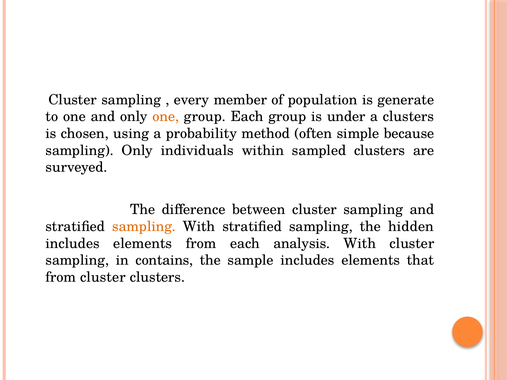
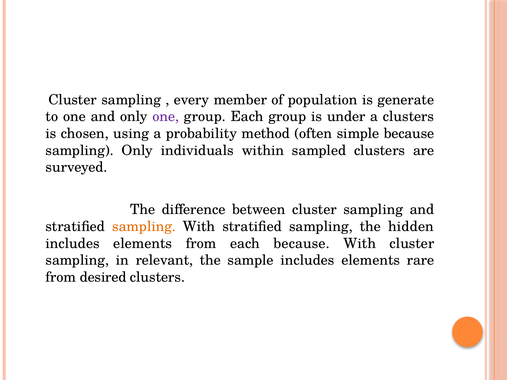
one colour: orange -> purple (166, 117)
each analysis: analysis -> because (302, 244)
contains: contains -> relevant (164, 260)
that: that -> rare (420, 260)
from cluster: cluster -> desired (103, 277)
